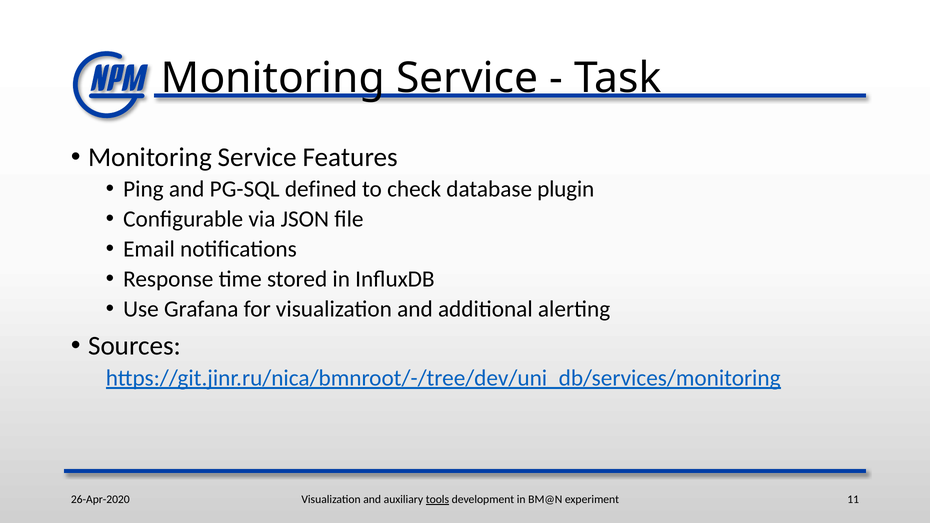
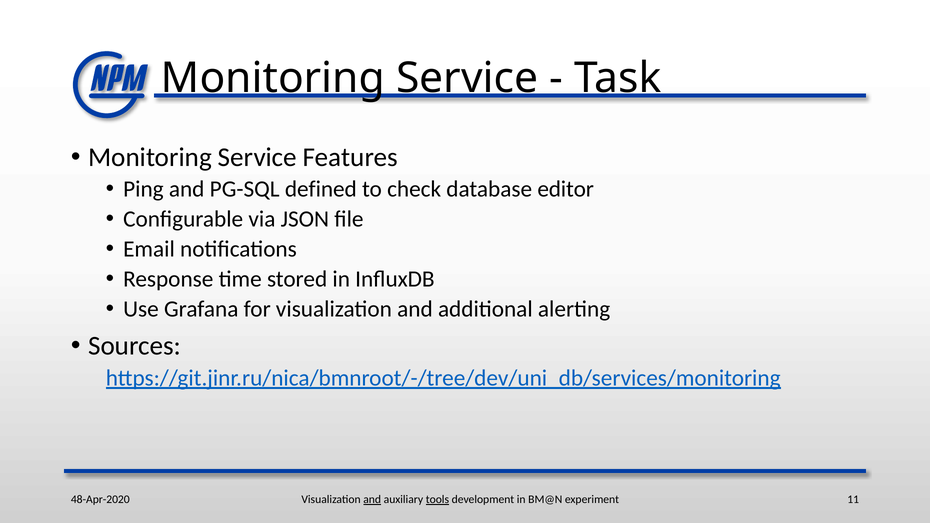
plugin: plugin -> editor (566, 189)
26-Apr-2020: 26-Apr-2020 -> 48-Apr-2020 (100, 500)
and underline: none -> present (372, 500)
